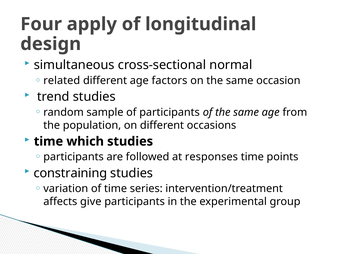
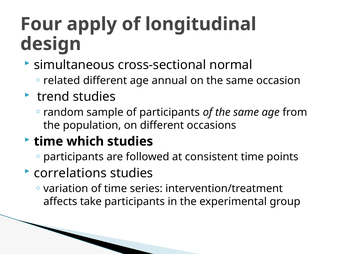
factors: factors -> annual (169, 81)
responses: responses -> consistent (211, 157)
constraining: constraining -> correlations (70, 173)
give: give -> take (91, 202)
